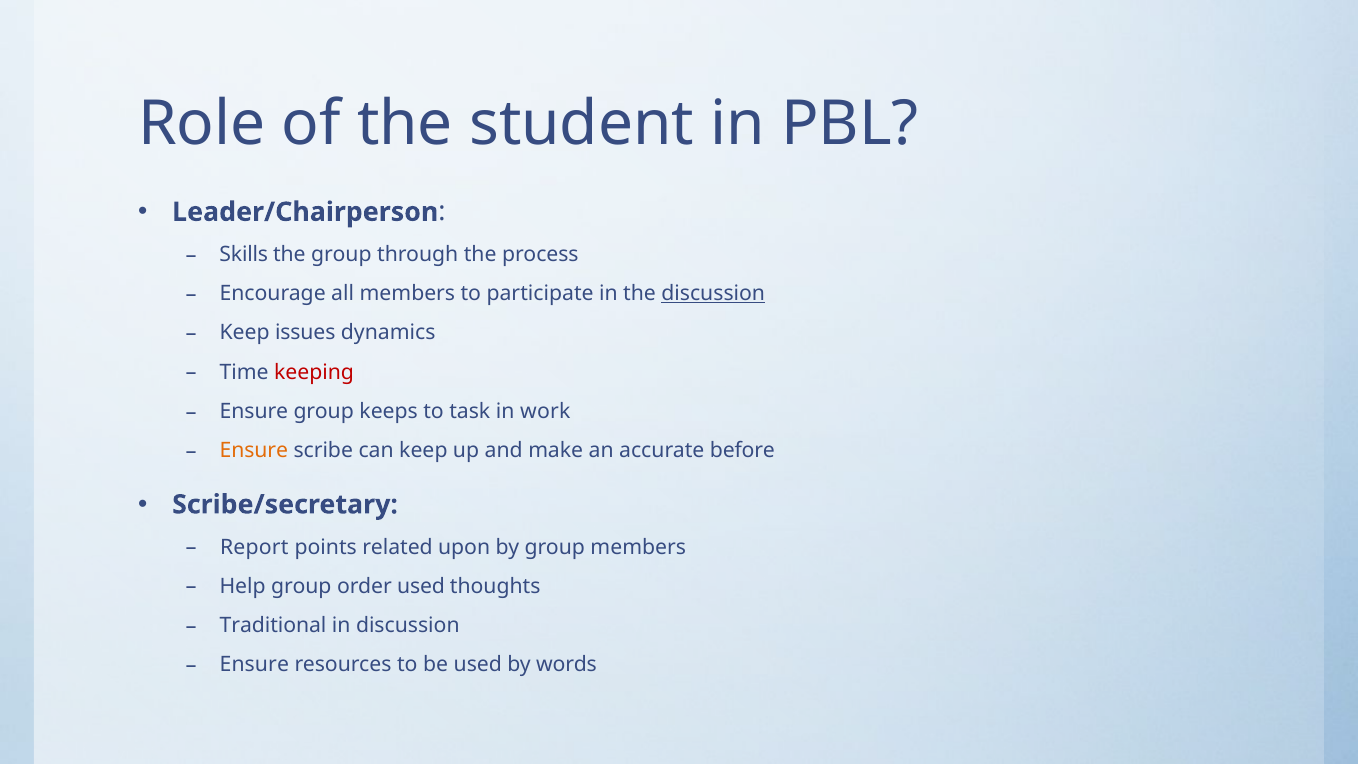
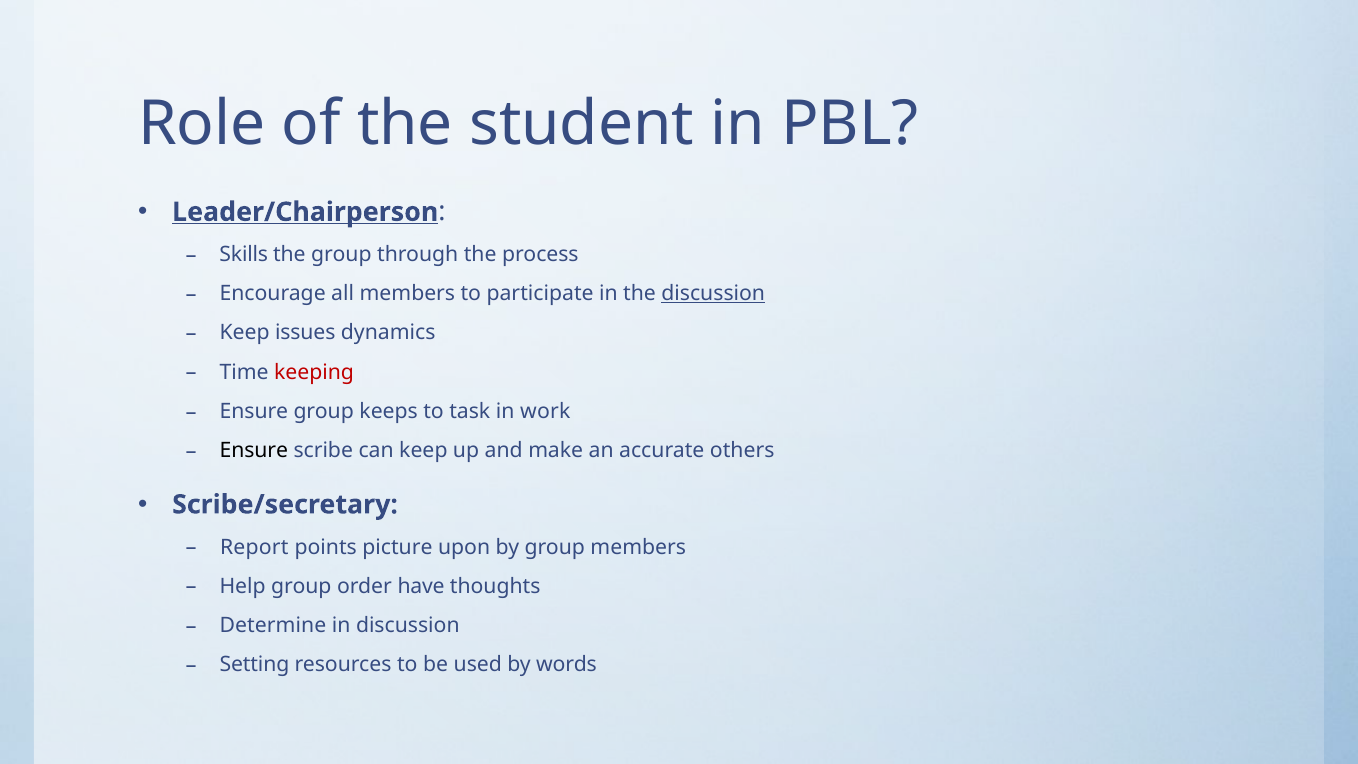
Leader/Chairperson underline: none -> present (305, 212)
Ensure colour: orange -> black (254, 451)
before: before -> others (742, 451)
related: related -> picture (397, 547)
order used: used -> have (421, 586)
Traditional: Traditional -> Determine (273, 626)
Ensure: Ensure -> Setting (254, 665)
